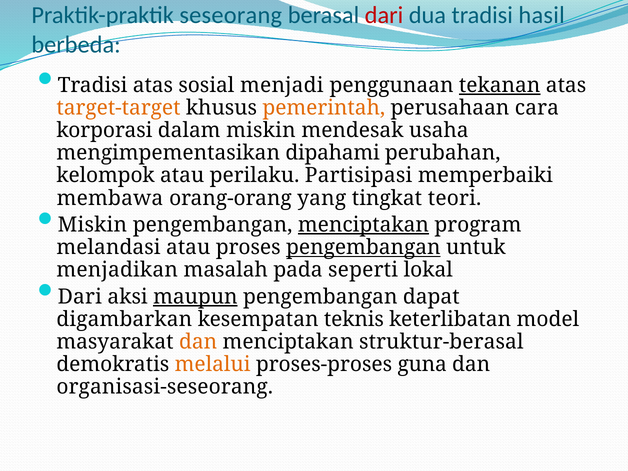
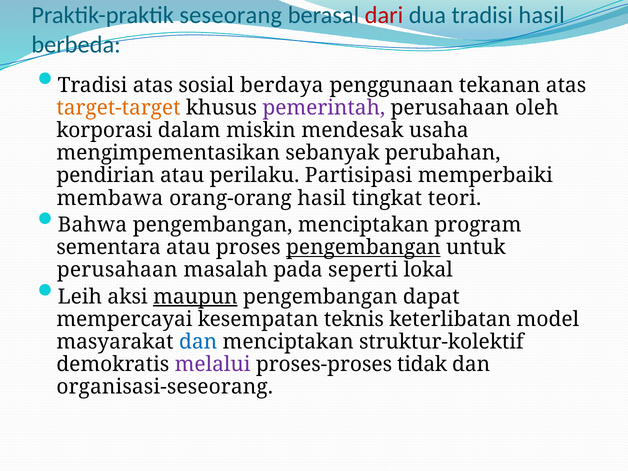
menjadi: menjadi -> berdaya (282, 85)
tekanan underline: present -> none (500, 85)
pemerintah colour: orange -> purple (324, 108)
cara: cara -> oleh (537, 108)
dipahami: dipahami -> sebanyak (333, 153)
kelompok: kelompok -> pendirian (106, 176)
orang-orang yang: yang -> hasil (322, 198)
Miskin: Miskin -> Bahwa (92, 225)
menciptakan underline: present -> none (363, 225)
melandasi: melandasi -> sementara (109, 247)
menjadikan: menjadikan -> perusahaan (117, 270)
Dari: Dari -> Leih (80, 297)
digambarkan: digambarkan -> mempercayai (124, 319)
dan colour: orange -> blue (198, 342)
struktur-berasal: struktur-berasal -> struktur-kolektif (441, 342)
melalui colour: orange -> purple (213, 364)
guna: guna -> tidak (422, 364)
